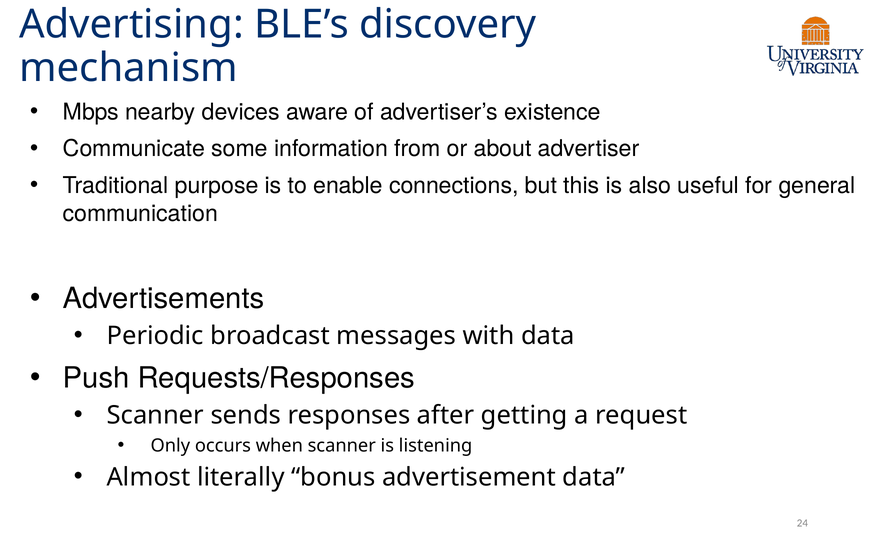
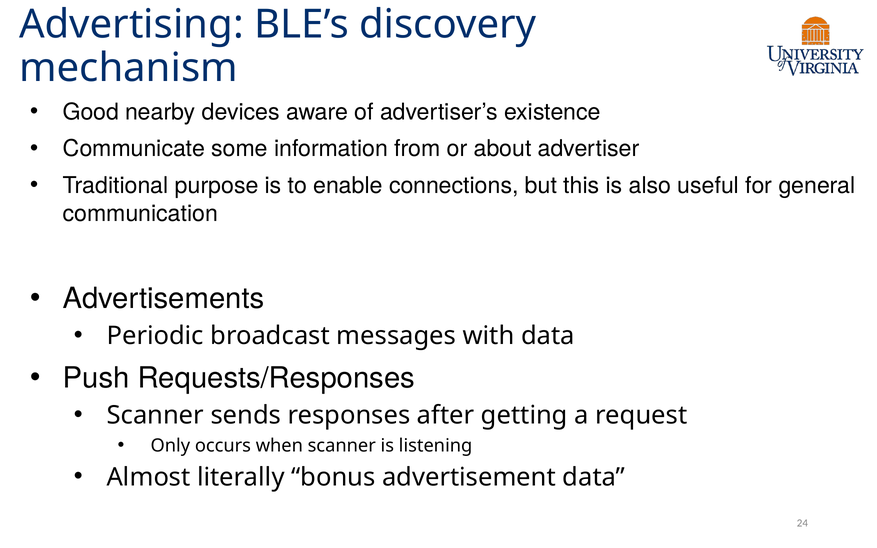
Mbps: Mbps -> Good (91, 112)
